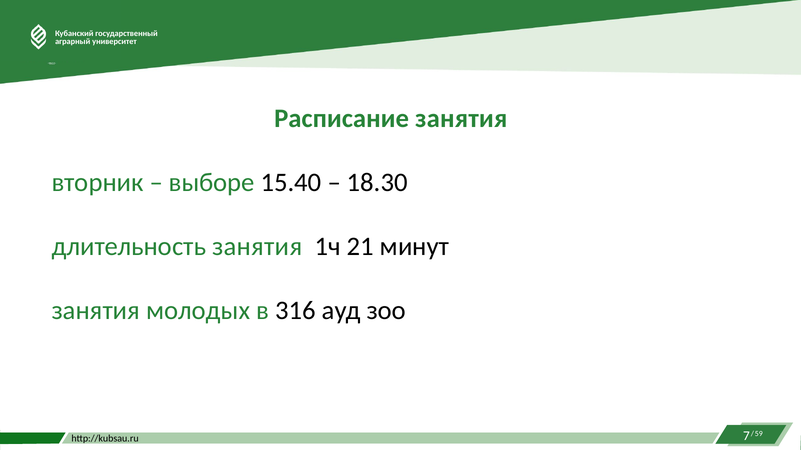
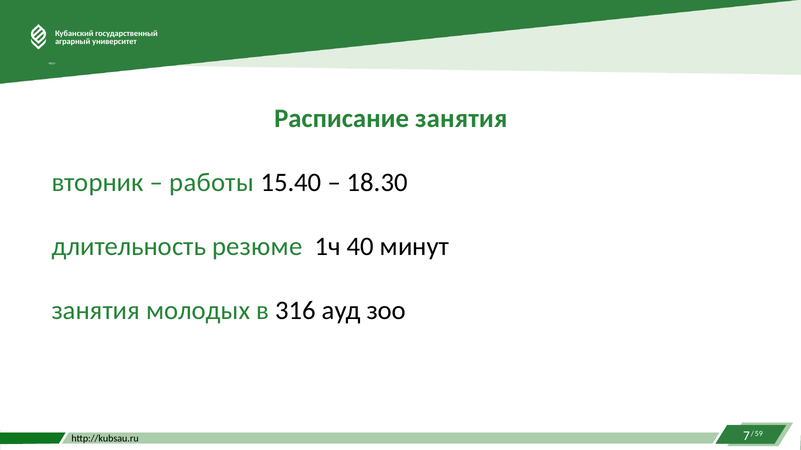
выборе: выборе -> работы (212, 182)
длительность занятия: занятия -> резюме (257, 247)
21: 21 -> 40 (360, 247)
